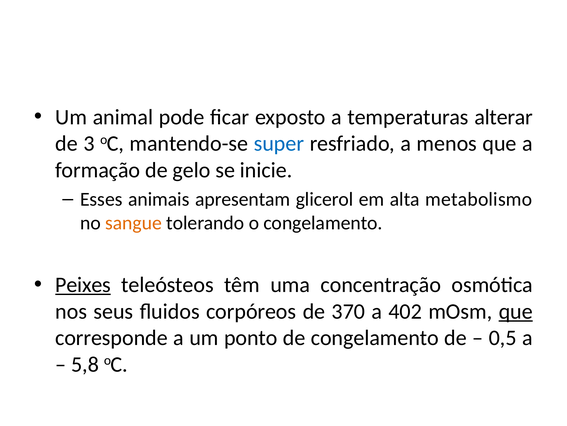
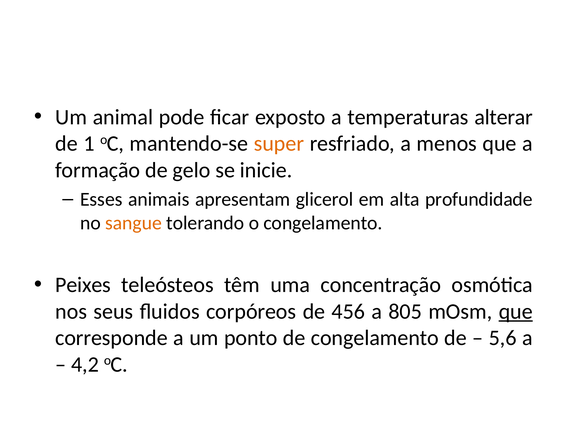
3: 3 -> 1 (89, 143)
super colour: blue -> orange (279, 143)
metabolismo: metabolismo -> profundidade (479, 199)
Peixes underline: present -> none (83, 284)
370: 370 -> 456 (348, 311)
402: 402 -> 805 (405, 311)
0,5: 0,5 -> 5,6 (503, 337)
5,8: 5,8 -> 4,2 (85, 364)
